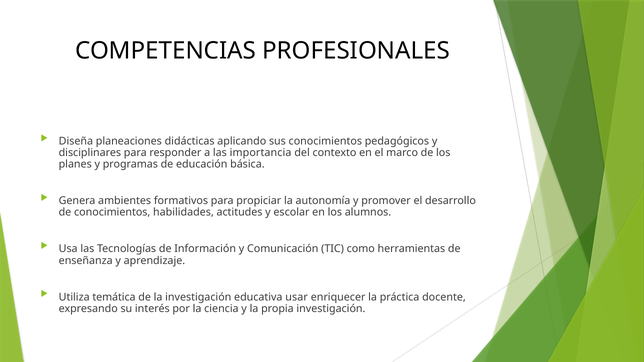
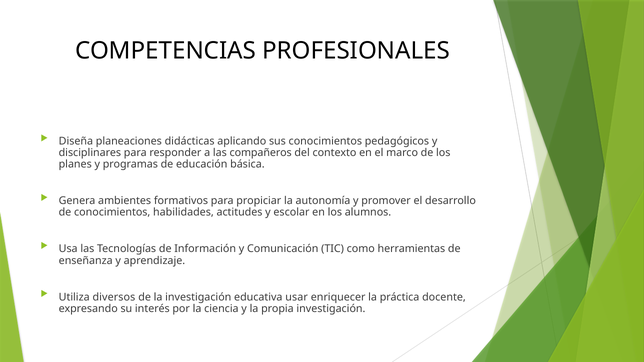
importancia: importancia -> compañeros (261, 153)
temática: temática -> diversos (114, 297)
